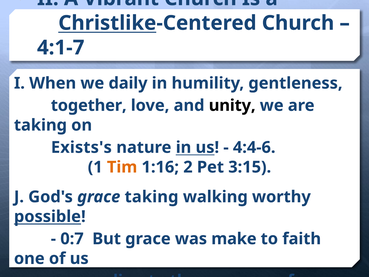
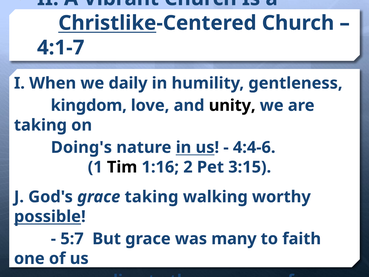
together: together -> kingdom (89, 105)
Exists's: Exists's -> Doing's (81, 147)
Tim colour: orange -> black (122, 167)
0:7: 0:7 -> 5:7 (72, 239)
make: make -> many (234, 239)
